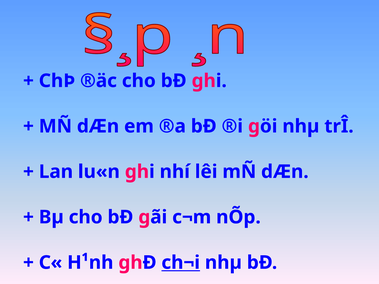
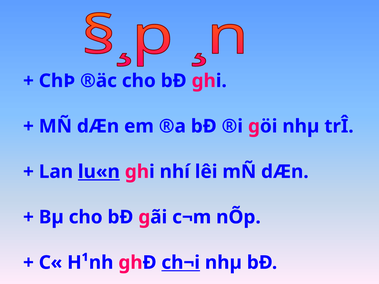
lu«n underline: none -> present (99, 172)
